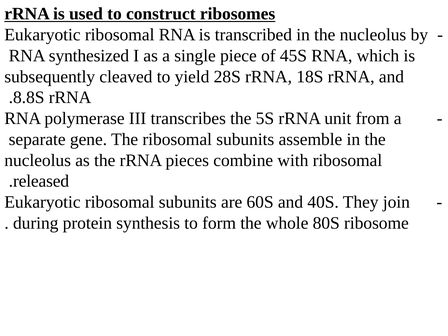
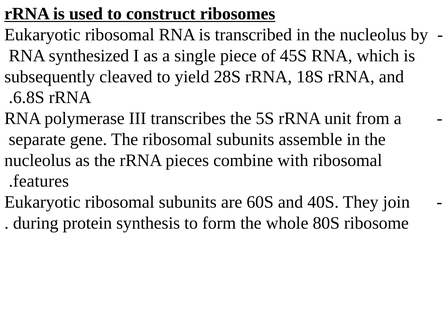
8.8S: 8.8S -> 6.8S (29, 98)
released: released -> features (41, 181)
